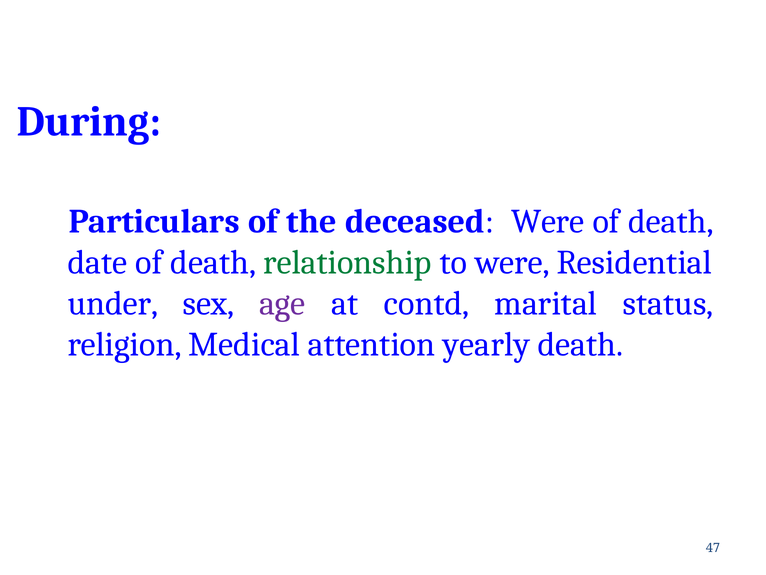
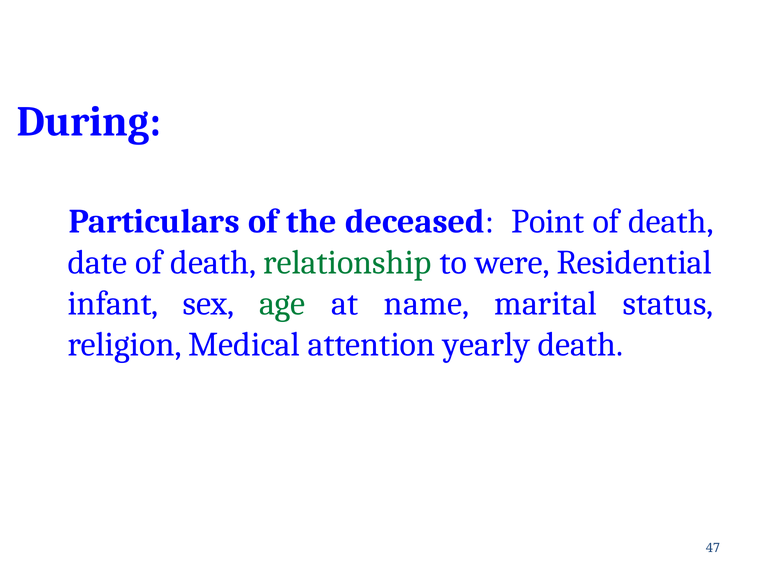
deceased Were: Were -> Point (548, 222)
under: under -> infant (113, 303)
age colour: purple -> green (282, 303)
contd: contd -> name (427, 303)
